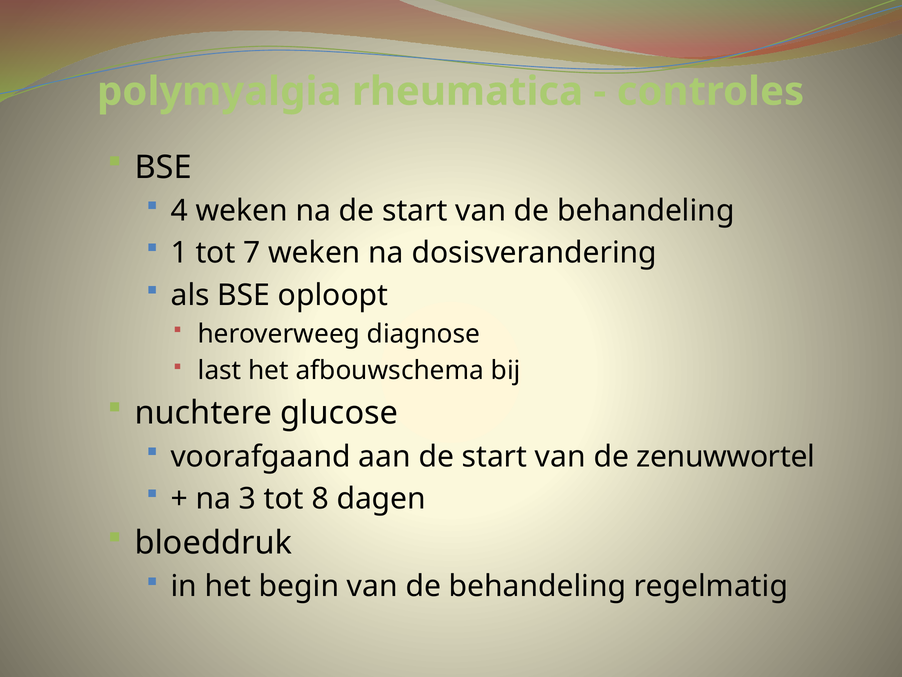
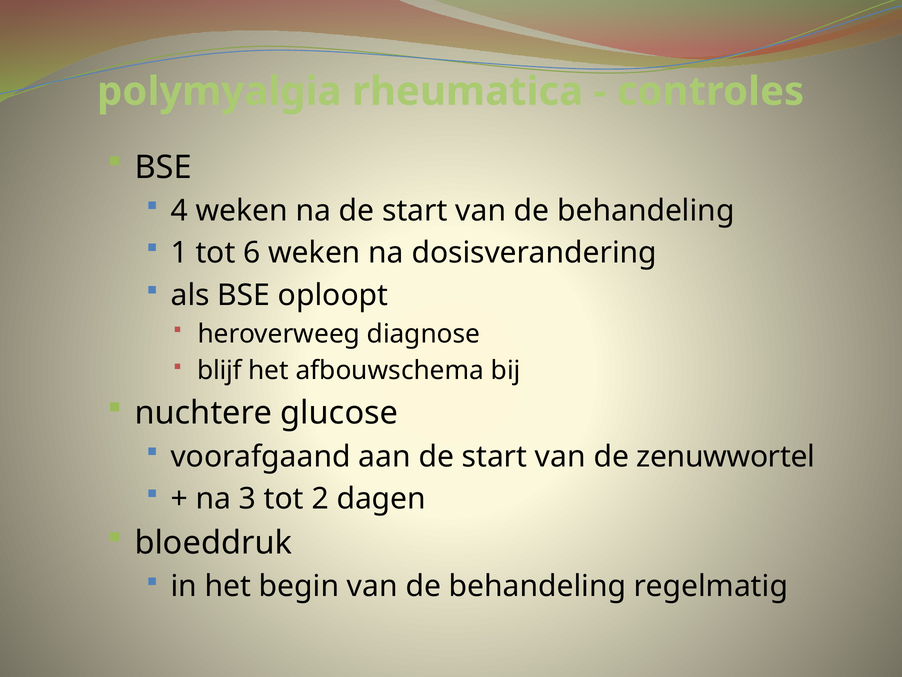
7: 7 -> 6 (252, 253)
last: last -> blijf (220, 371)
8: 8 -> 2 (320, 498)
